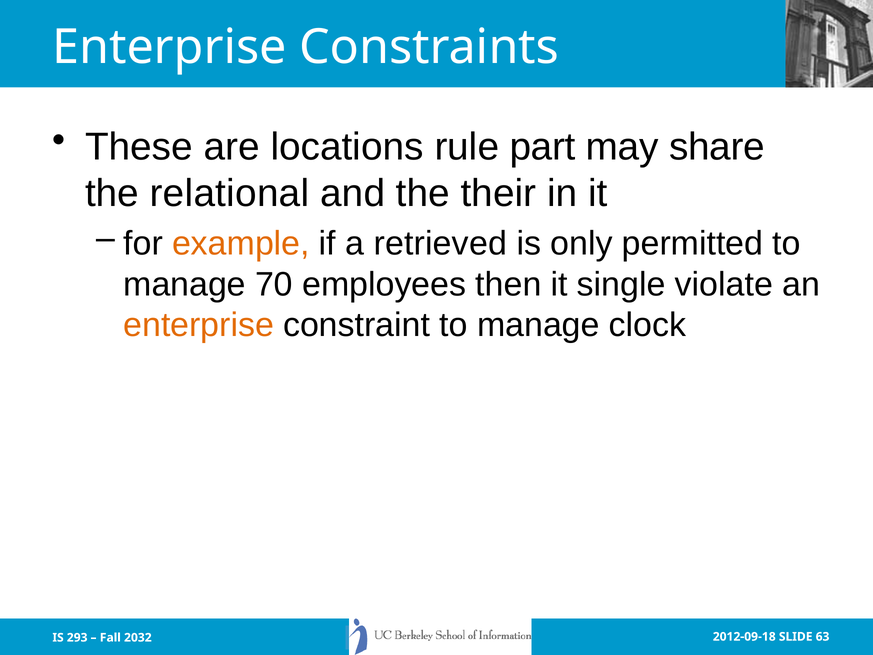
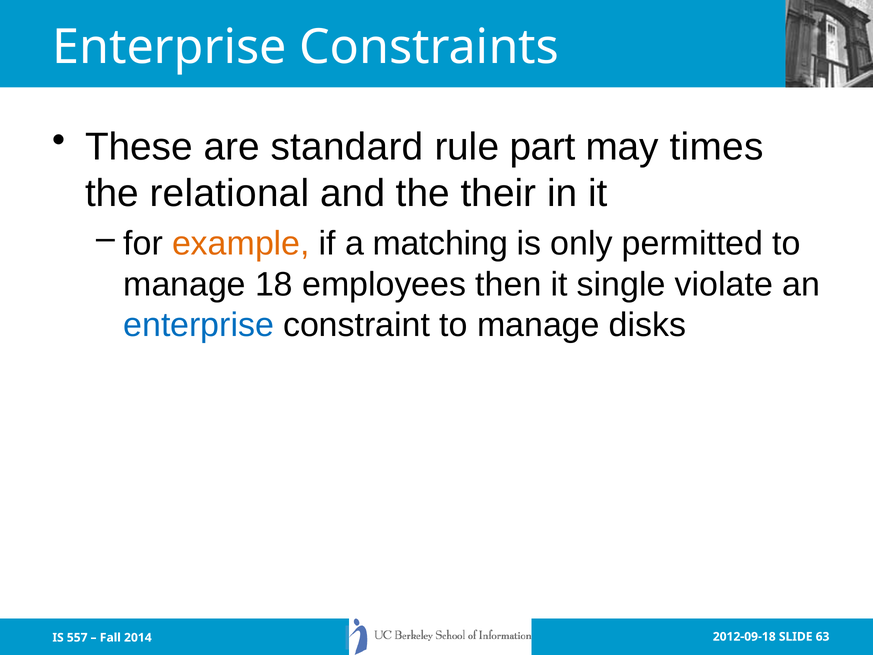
locations: locations -> standard (347, 147)
share: share -> times (717, 147)
retrieved: retrieved -> matching (441, 243)
70: 70 -> 18 (274, 284)
enterprise colour: orange -> blue (199, 325)
clock: clock -> disks (648, 325)
293: 293 -> 557 (77, 637)
2032: 2032 -> 2014 (138, 637)
